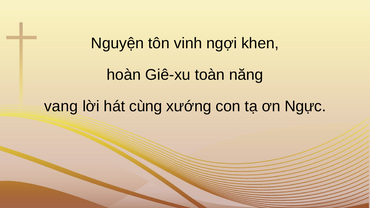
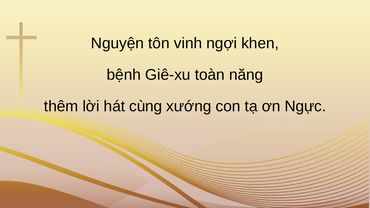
hoàn: hoàn -> bệnh (124, 75)
vang: vang -> thêm (61, 106)
